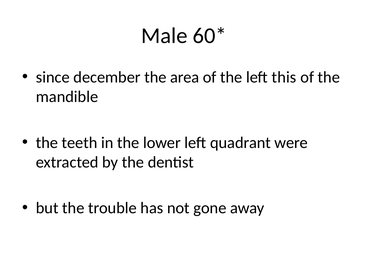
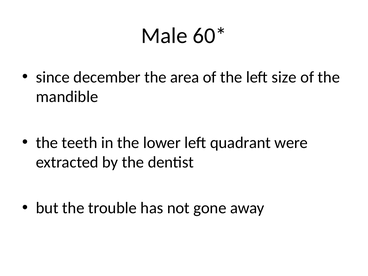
this: this -> size (284, 77)
